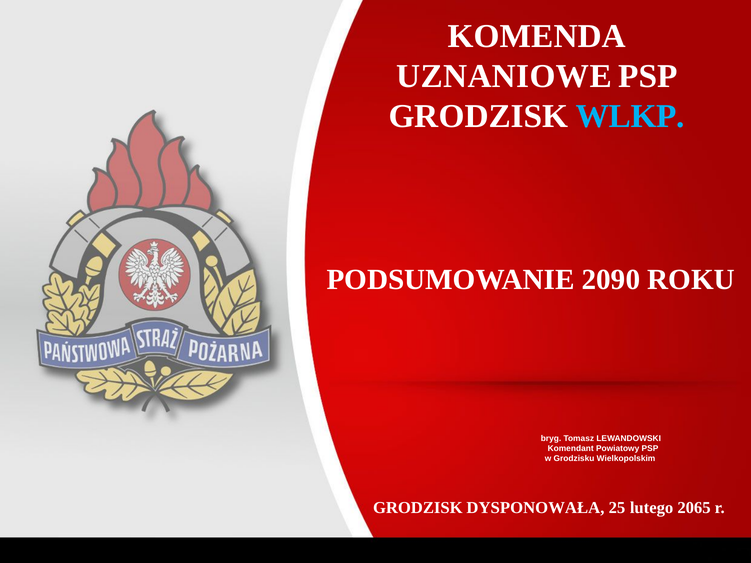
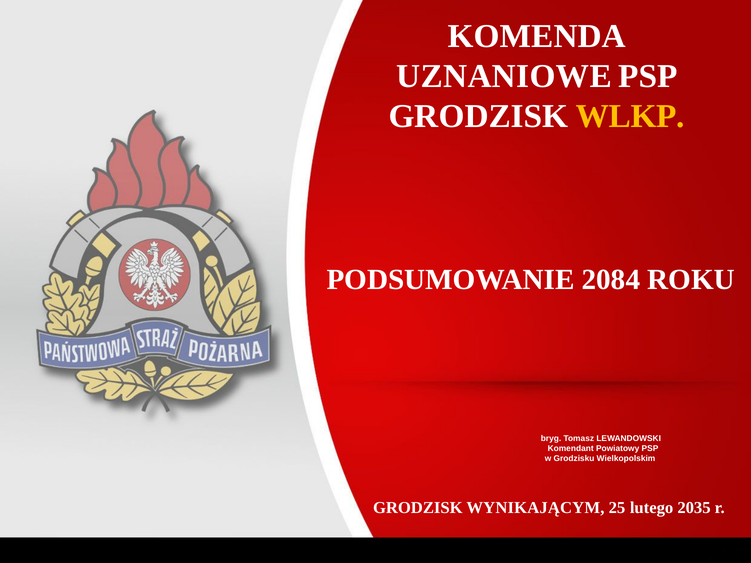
WLKP colour: light blue -> yellow (630, 116)
2090: 2090 -> 2084 (611, 280)
DYSPONOWAŁA: DYSPONOWAŁA -> WYNIKAJĄCYM (535, 508)
2065: 2065 -> 2035 (694, 508)
